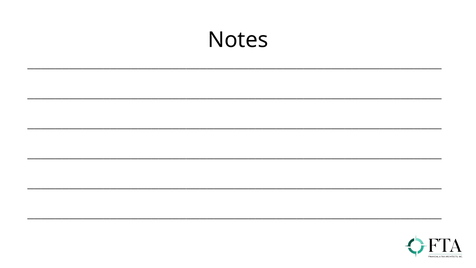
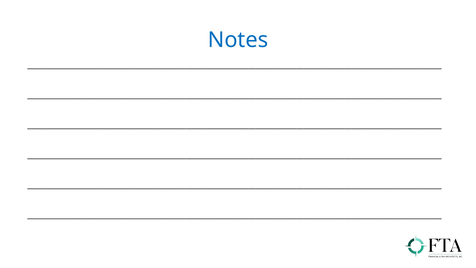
Notes colour: black -> blue (238, 40)
